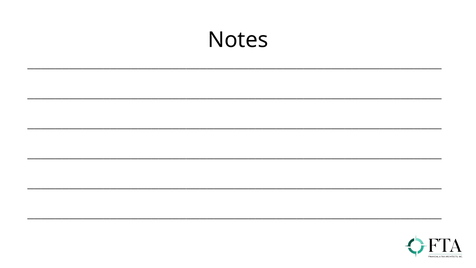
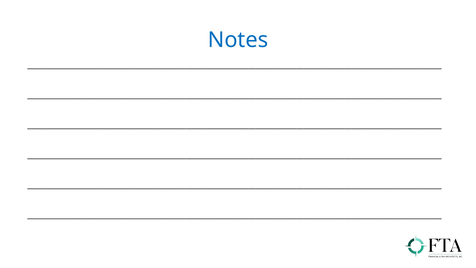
Notes colour: black -> blue (238, 40)
